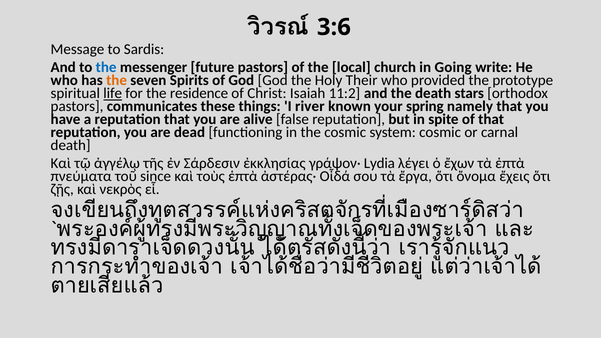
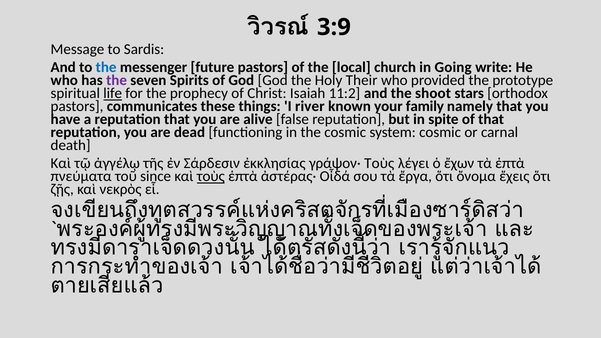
3:6: 3:6 -> 3:9 (334, 27)
the colour: orange -> purple (117, 80)
residence: residence -> prophecy (199, 93)
the death: death -> shoot (433, 93)
spring: spring -> family (425, 106)
γράψον· Lydia: Lydia -> Τοὺς (379, 163)
τοὺς underline: none -> present (211, 176)
